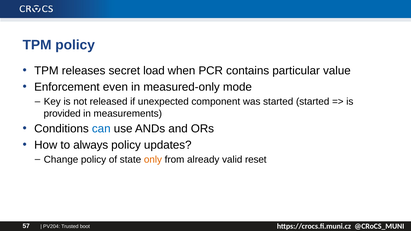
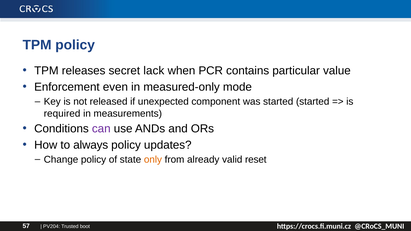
load: load -> lack (154, 71)
provided: provided -> required (62, 114)
can colour: blue -> purple (101, 129)
